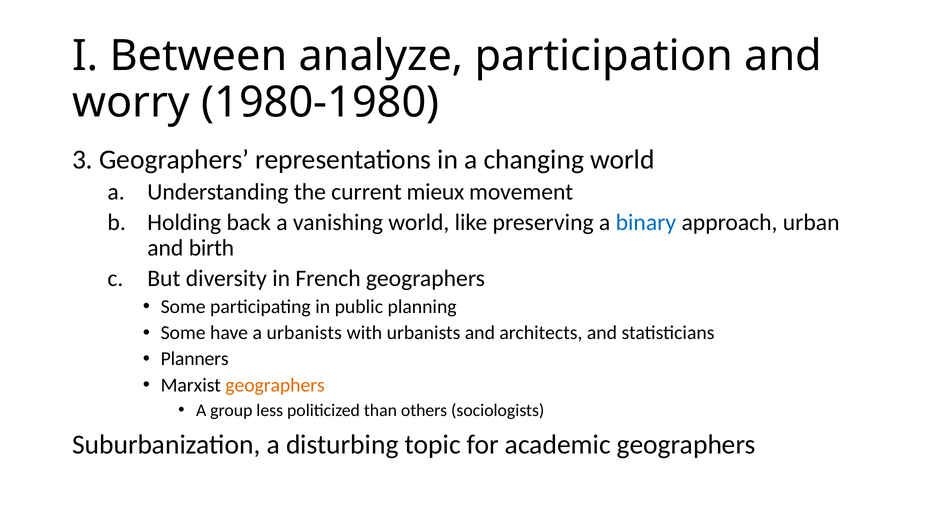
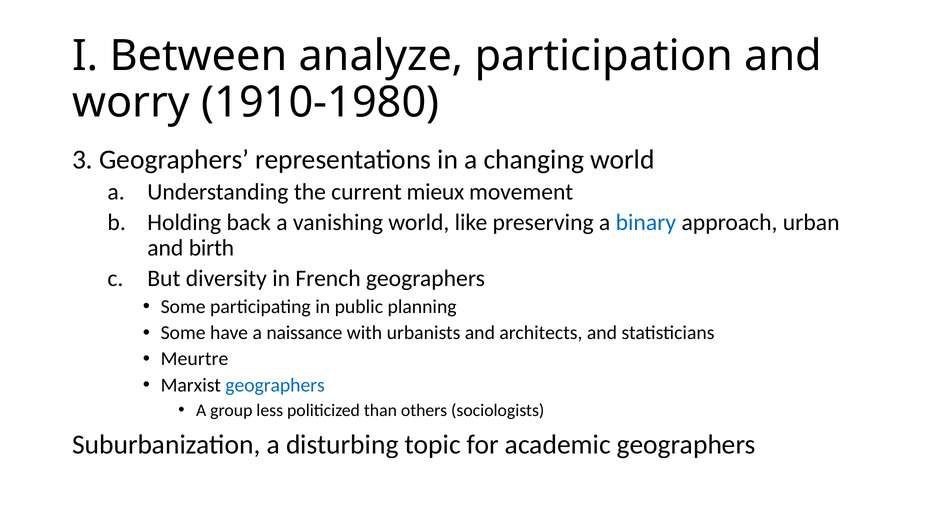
1980-1980: 1980-1980 -> 1910-1980 (320, 103)
a urbanists: urbanists -> naissance (304, 333)
Planners: Planners -> Meurtre (194, 359)
geographers colour: orange -> blue (275, 386)
